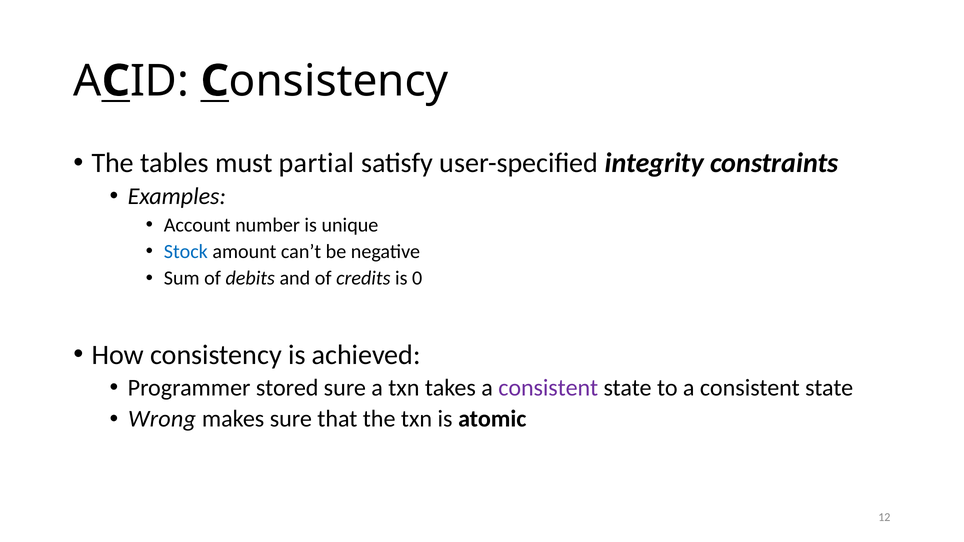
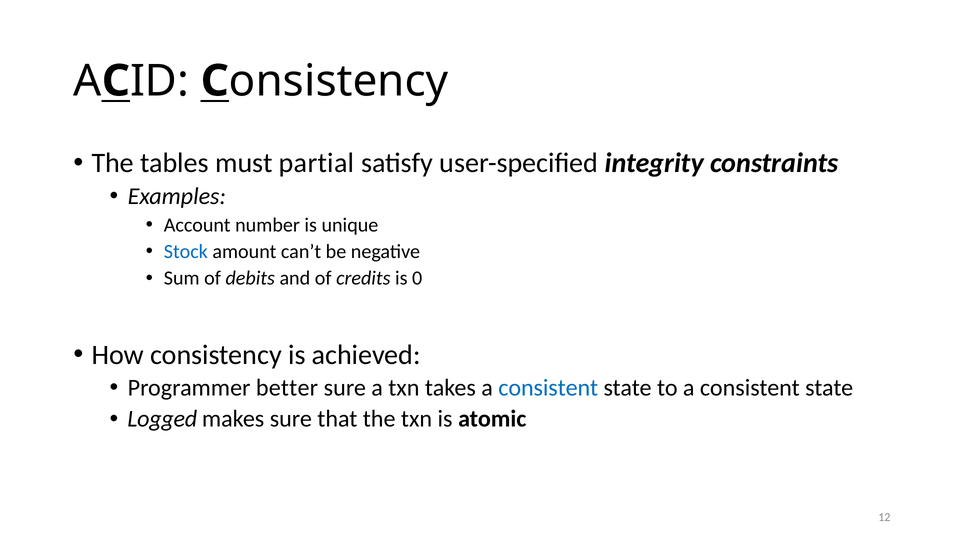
stored: stored -> better (287, 388)
consistent colour: purple -> blue (548, 388)
Wrong: Wrong -> Logged (162, 419)
